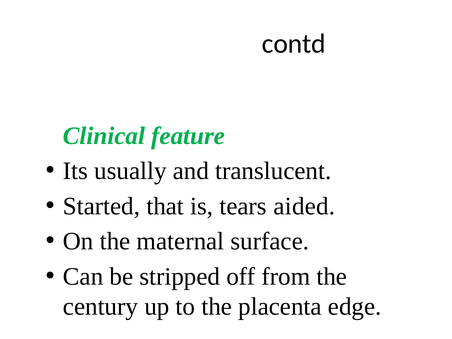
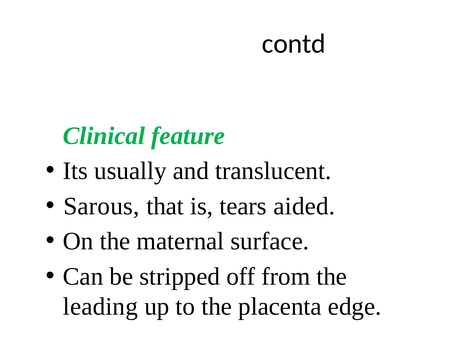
Started: Started -> Sarous (101, 206)
century: century -> leading (100, 307)
